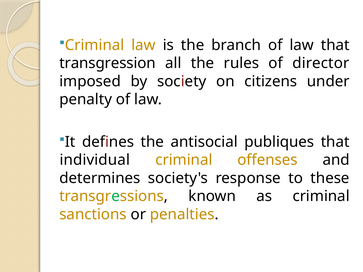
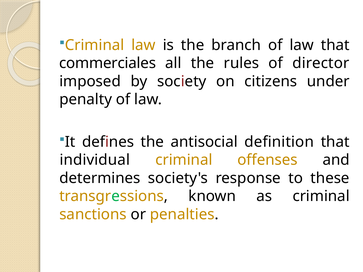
transgression: transgression -> commerciales (108, 63)
publiques: publiques -> definition (279, 142)
